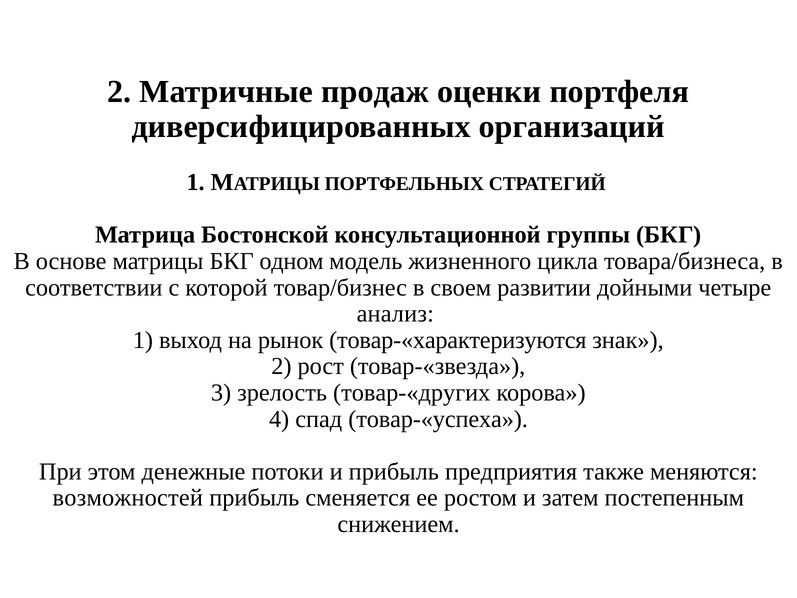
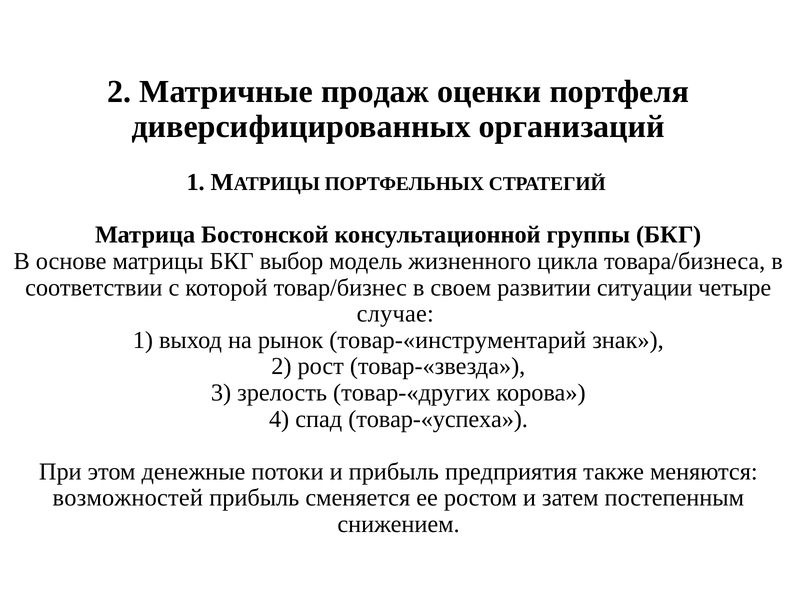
одном: одном -> выбор (292, 261)
дойными: дойными -> ситуации (645, 287)
анализ: анализ -> случае (395, 314)
товар-«характеризуются: товар-«характеризуются -> товар-«инструментарий (458, 340)
